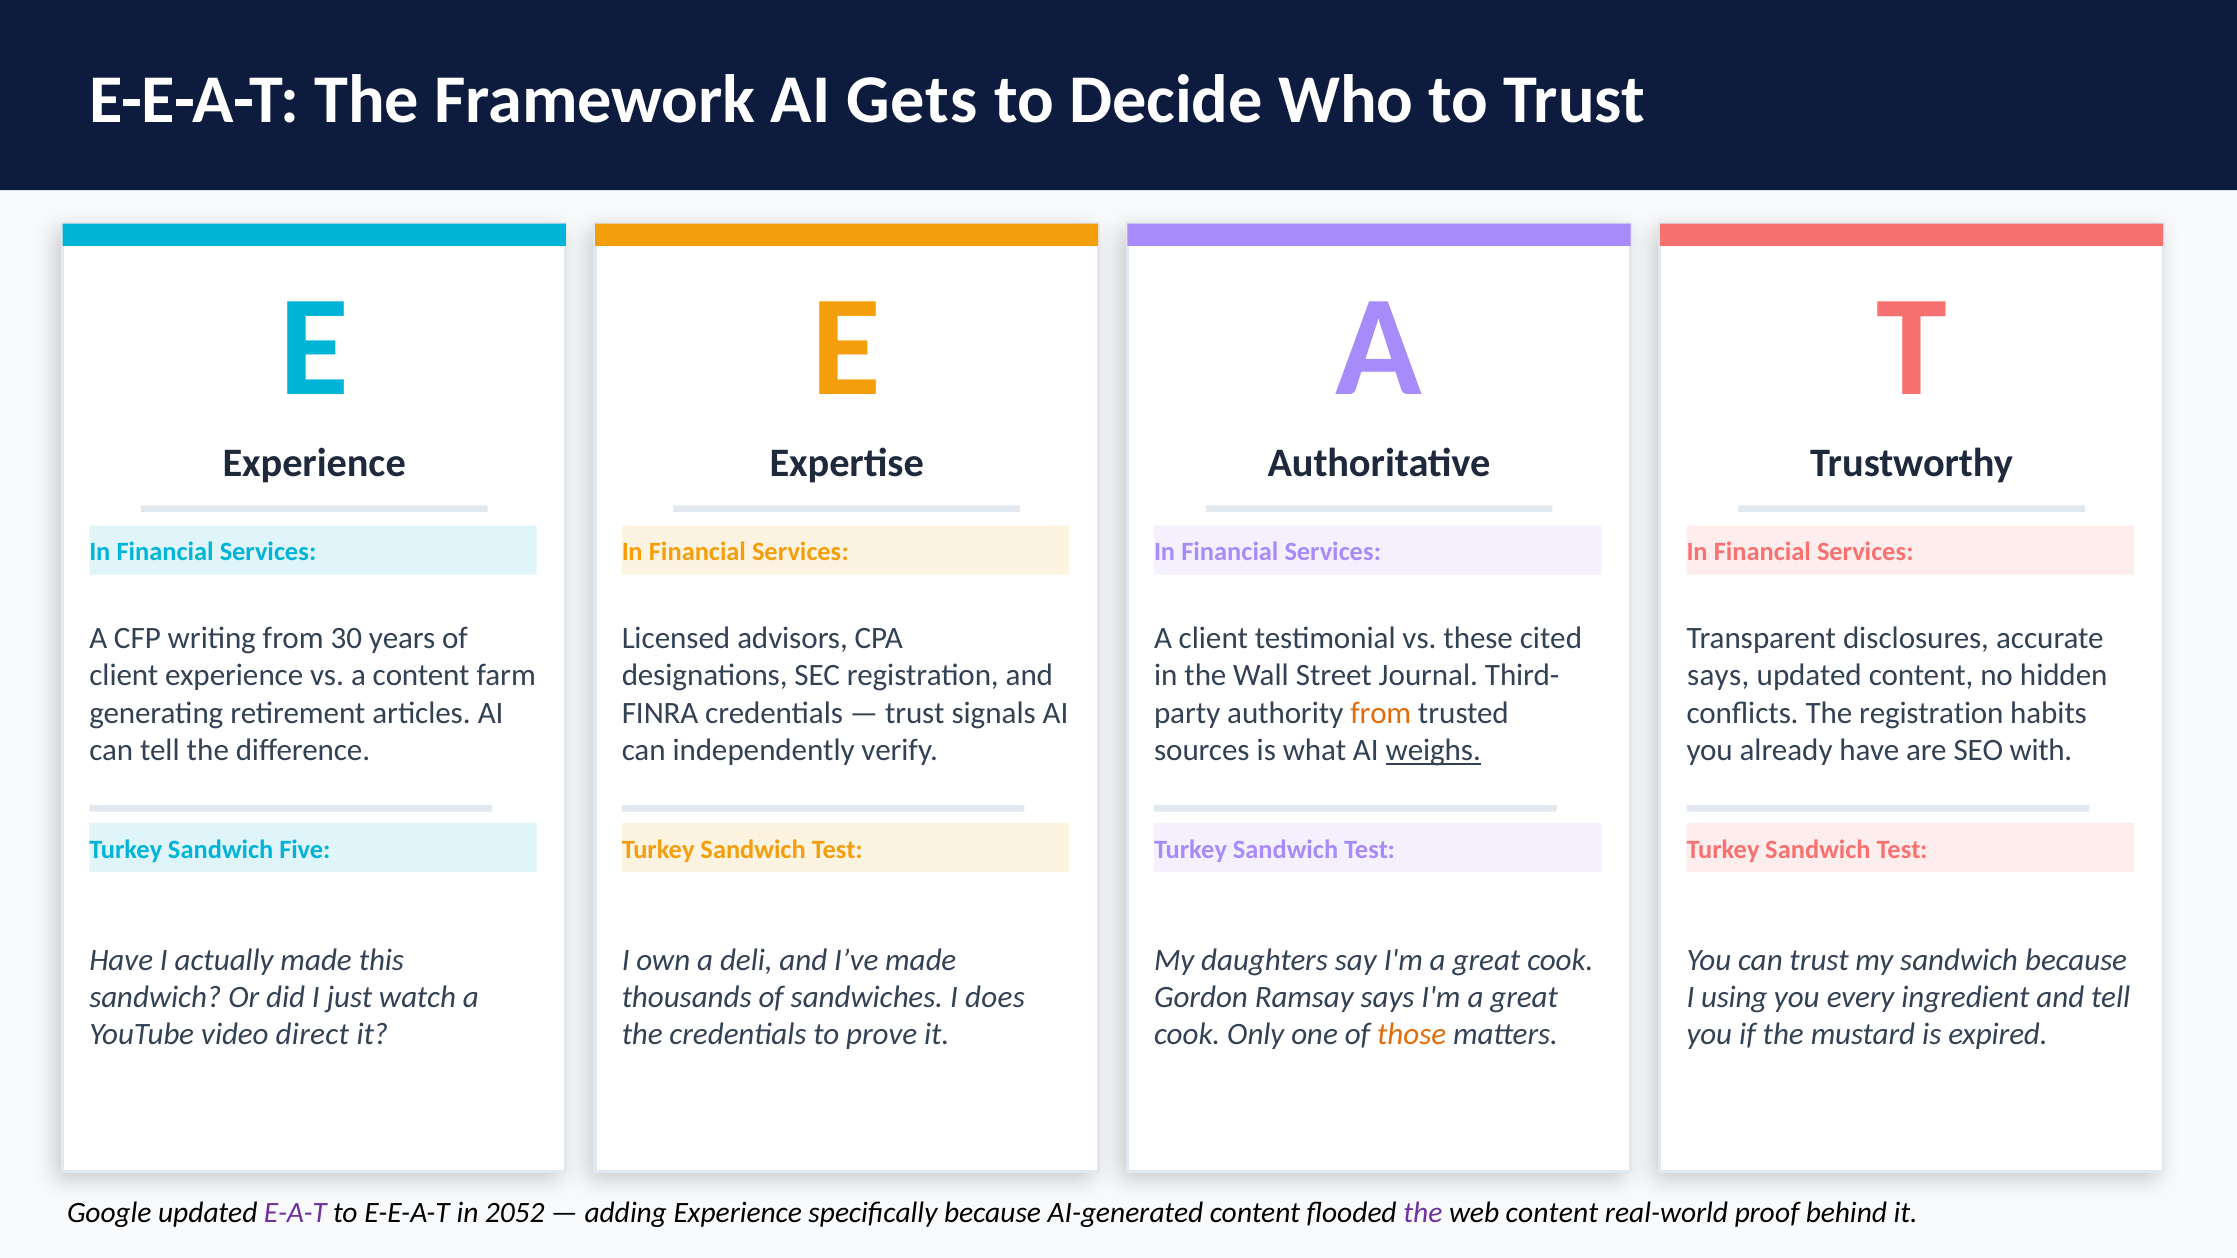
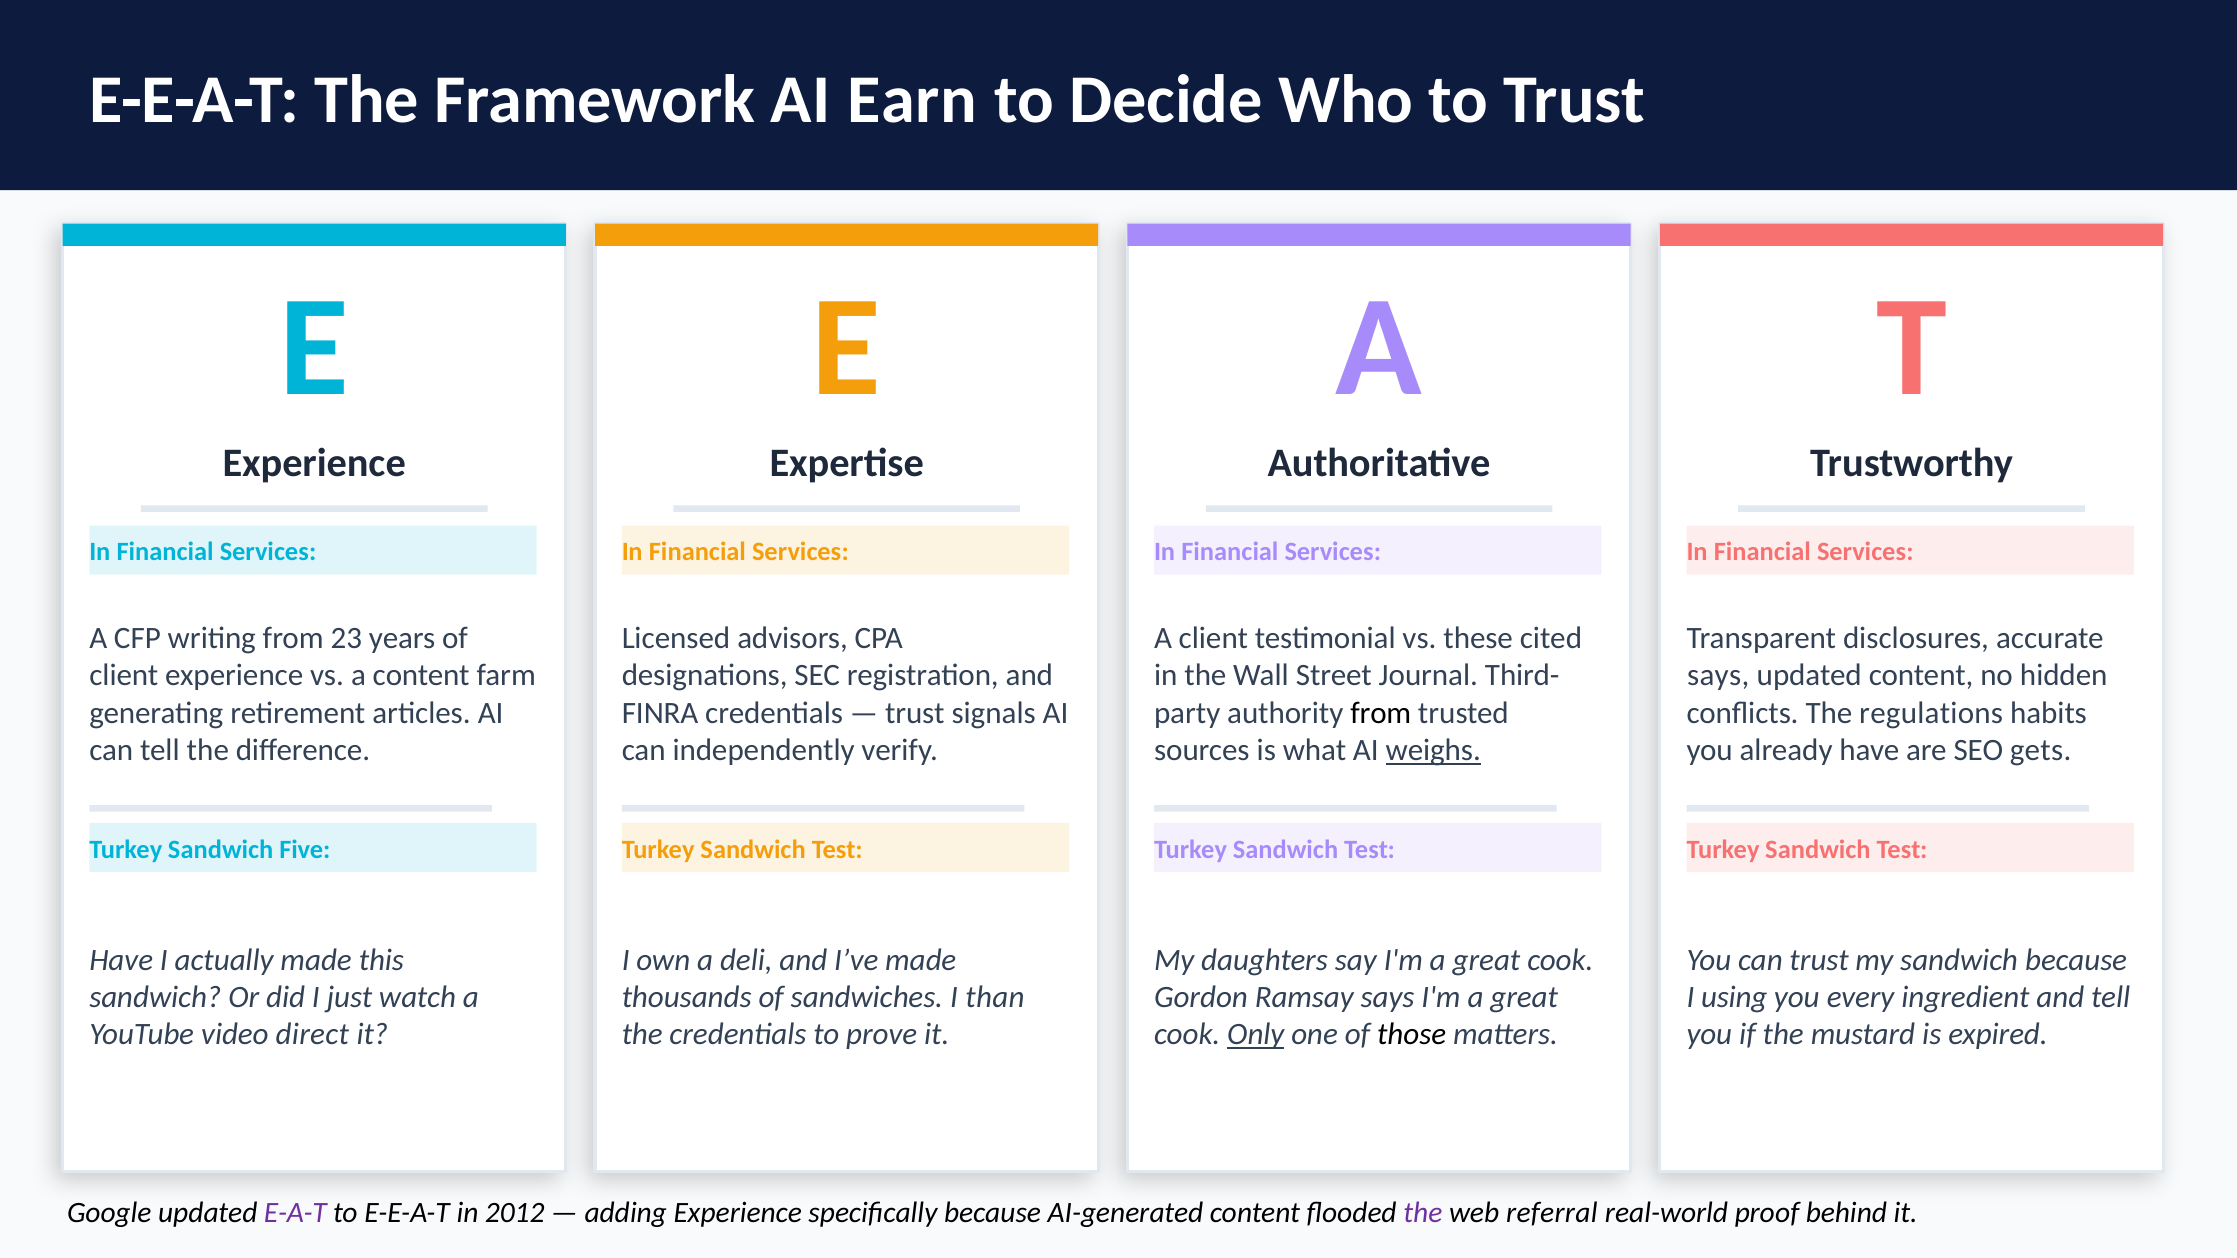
Gets: Gets -> Earn (912, 100)
30: 30 -> 23 (346, 638)
from colour: orange -> black (1381, 713)
The registration: registration -> regulations (1931, 713)
with: with -> gets (2041, 750)
does: does -> than (995, 998)
Only underline: none -> present (1256, 1035)
those colour: orange -> black (1412, 1035)
2052: 2052 -> 2012 (515, 1213)
web content: content -> referral (1552, 1213)
